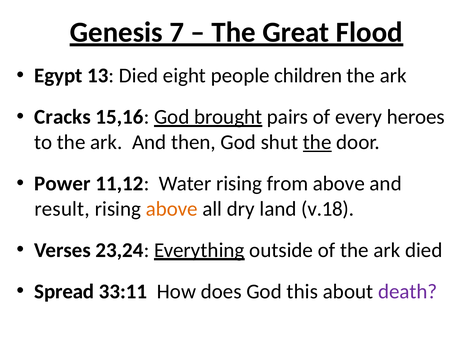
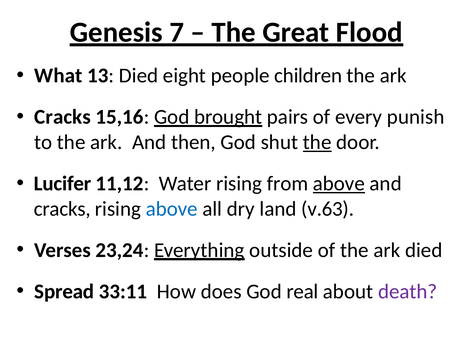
Egypt: Egypt -> What (58, 76)
heroes: heroes -> punish (416, 117)
Power: Power -> Lucifer (63, 183)
above underline: none -> present (339, 183)
result: result -> cracks (62, 209)
above colour: orange -> blue (172, 209)
v.18: v.18 -> v.63 (328, 209)
this: this -> real (302, 291)
